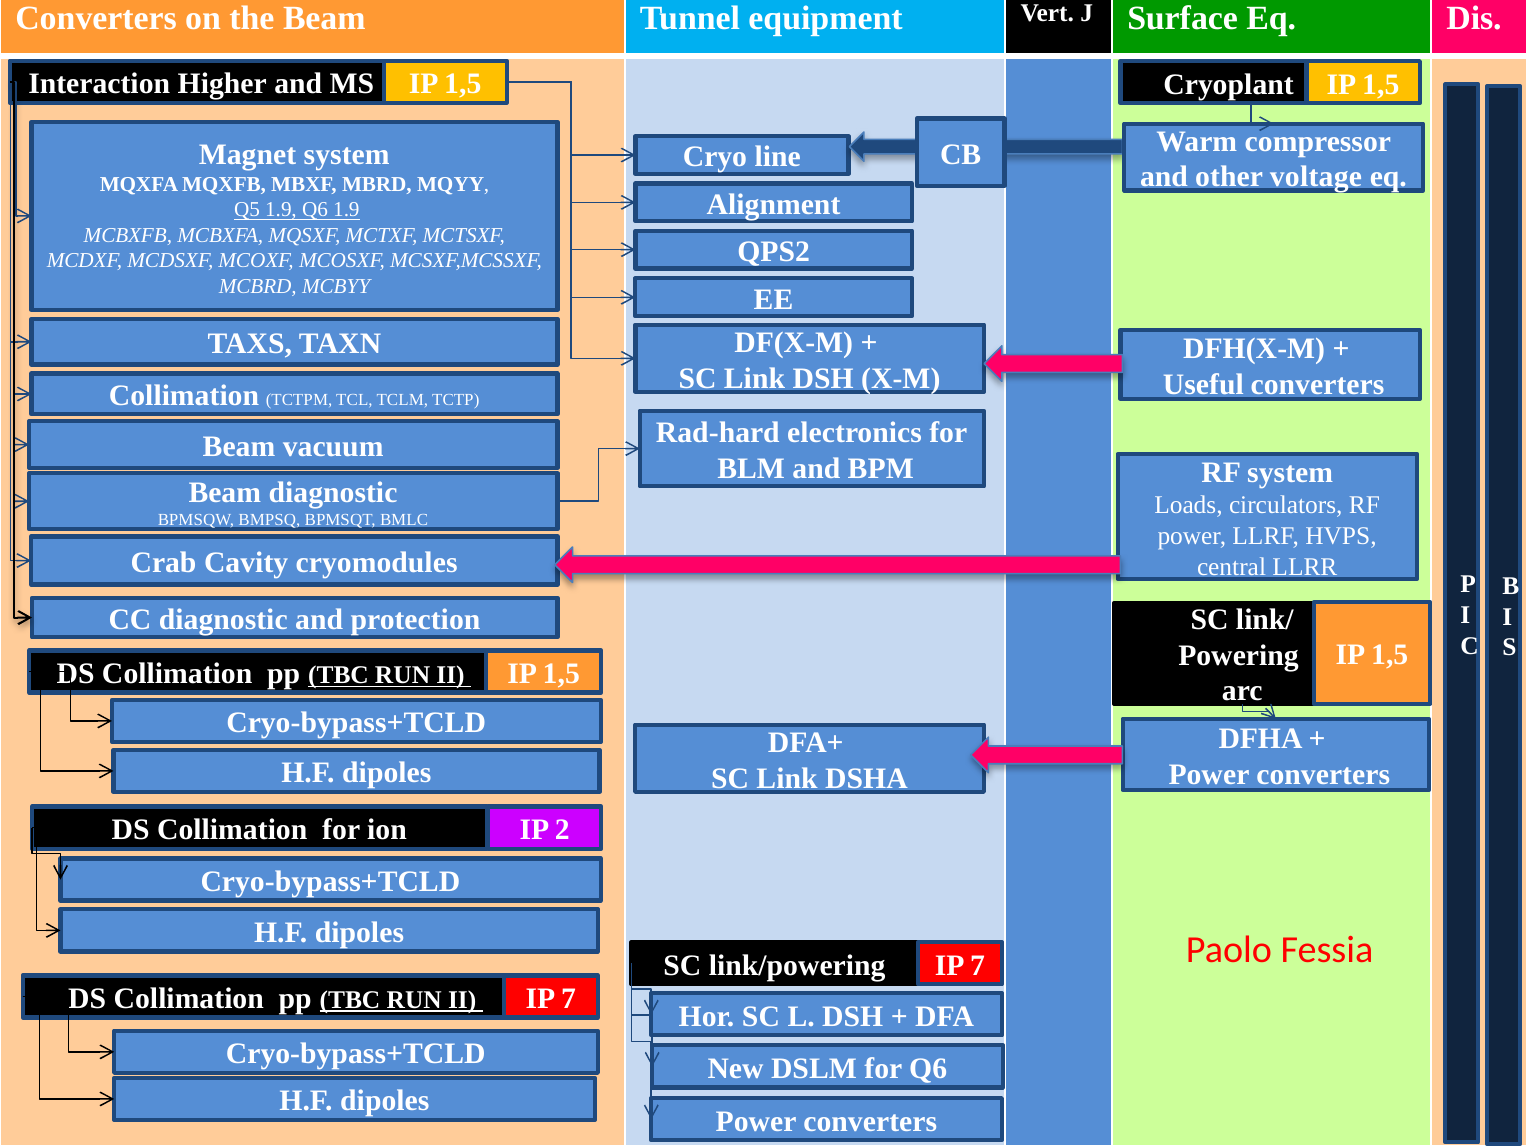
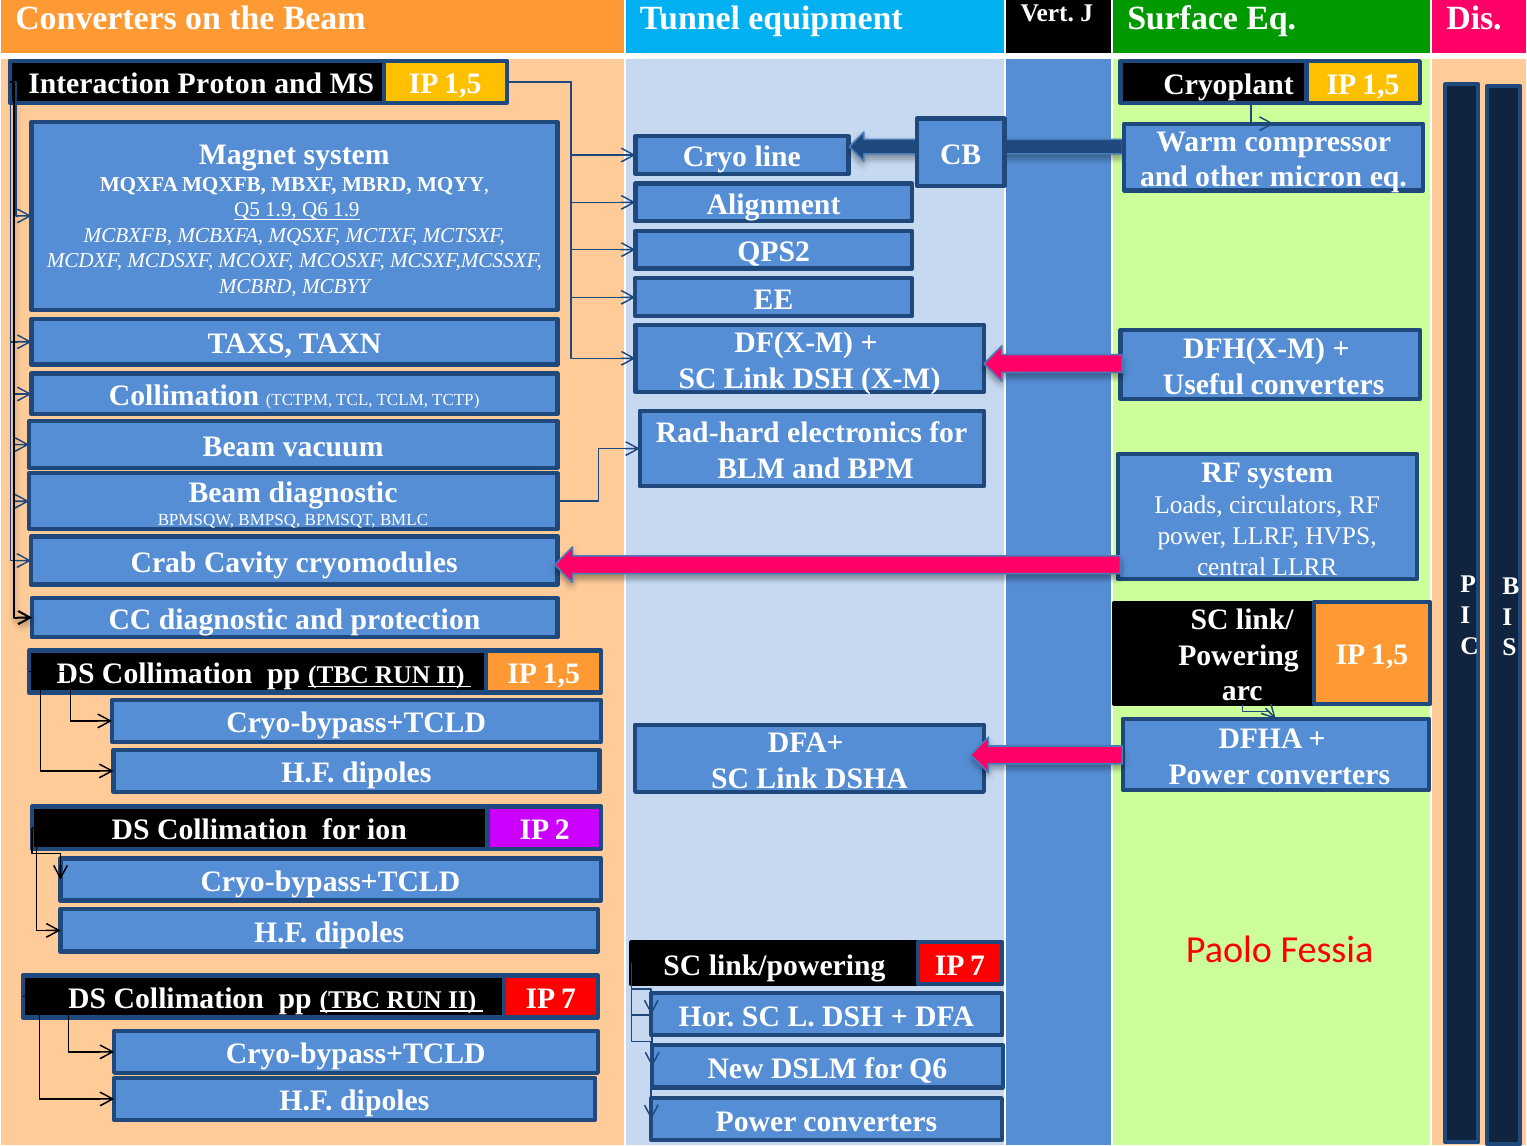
Higher: Higher -> Proton (222, 84)
voltage: voltage -> micron (1316, 177)
